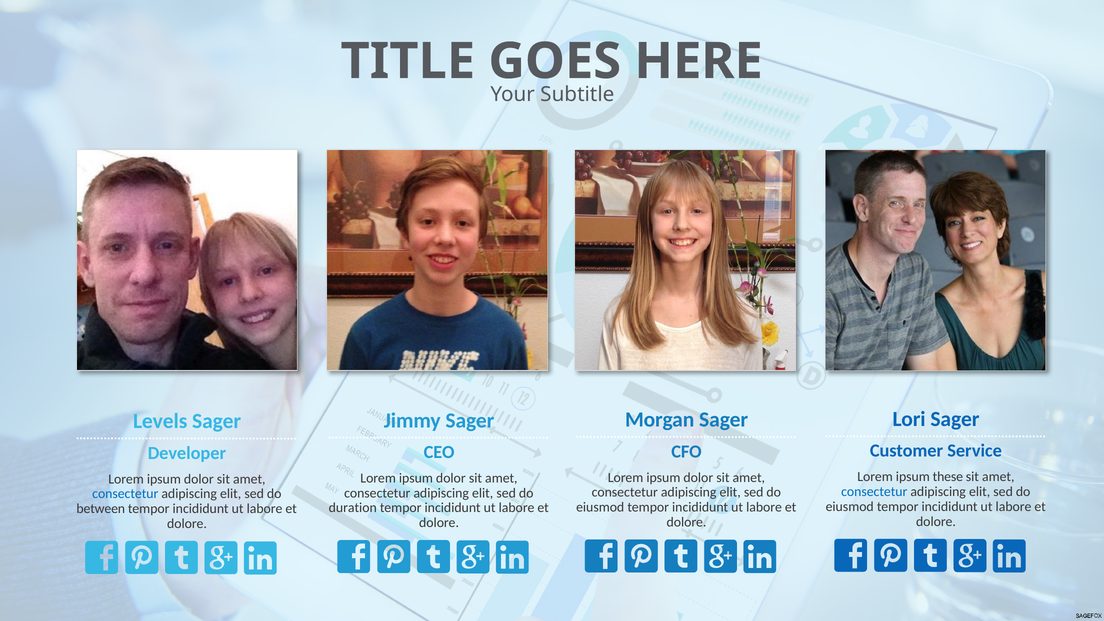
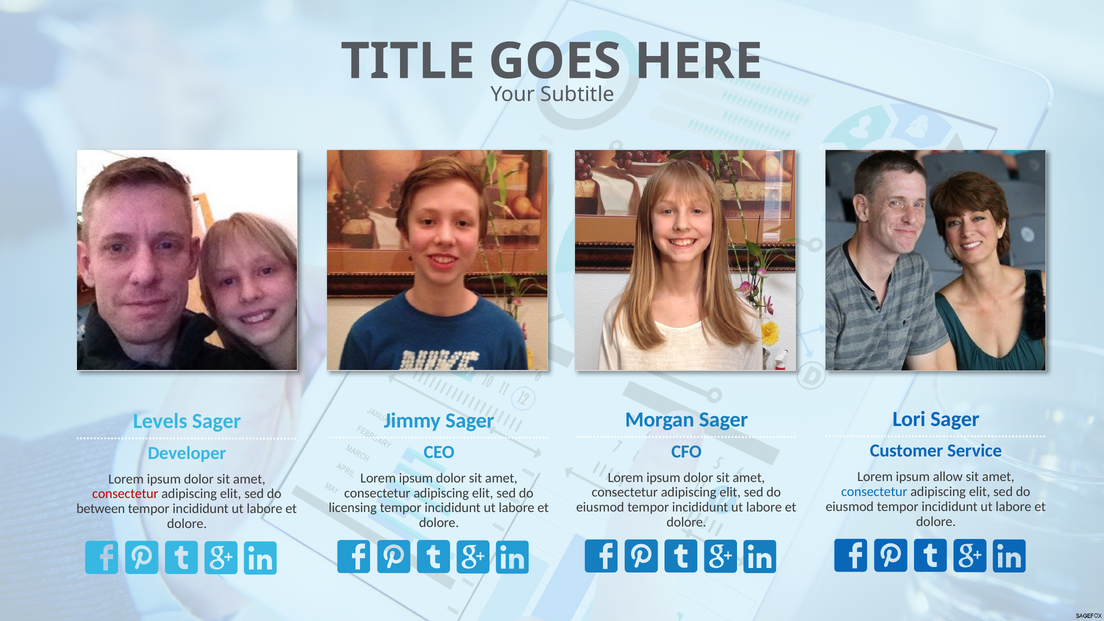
these: these -> allow (948, 477)
consectetur colour: blue -> red (125, 494)
duration: duration -> licensing (353, 508)
